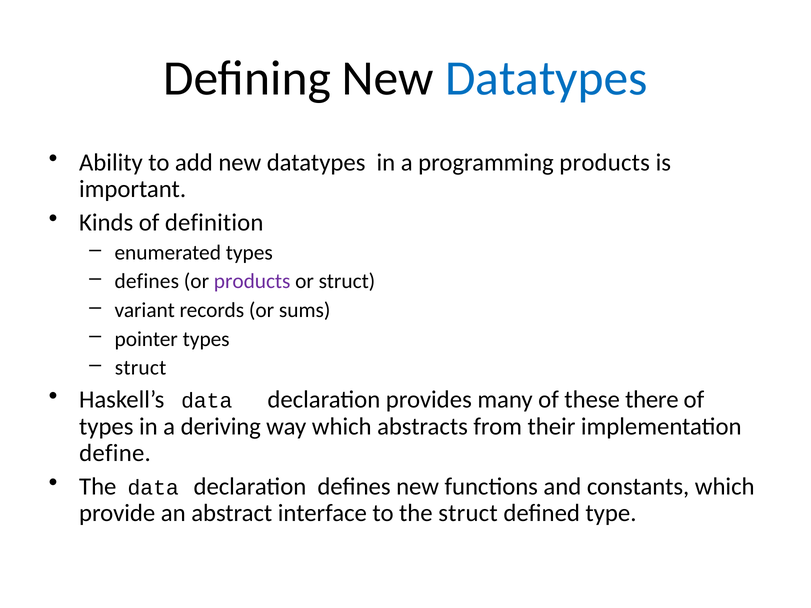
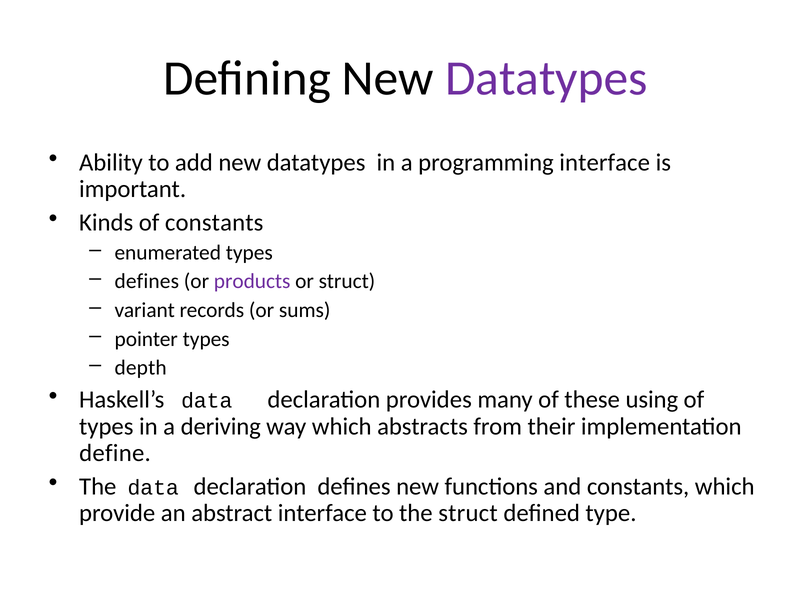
Datatypes colour: blue -> purple (546, 79)
programming products: products -> interface (605, 163)
of definition: definition -> constants (214, 223)
struct: struct -> depth (141, 368)
there: there -> using (652, 400)
